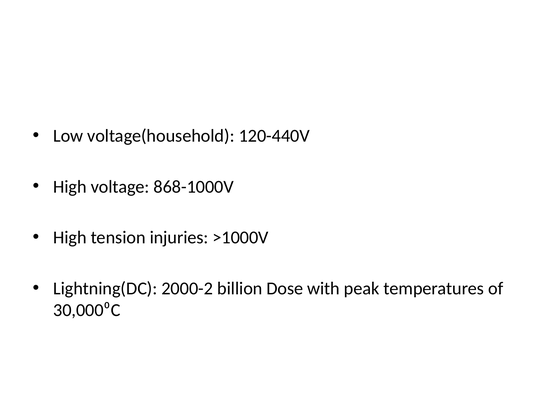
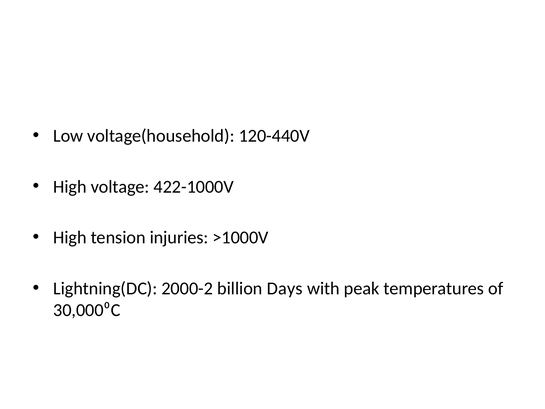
868-1000V: 868-1000V -> 422-1000V (194, 187)
Dose: Dose -> Days (285, 288)
